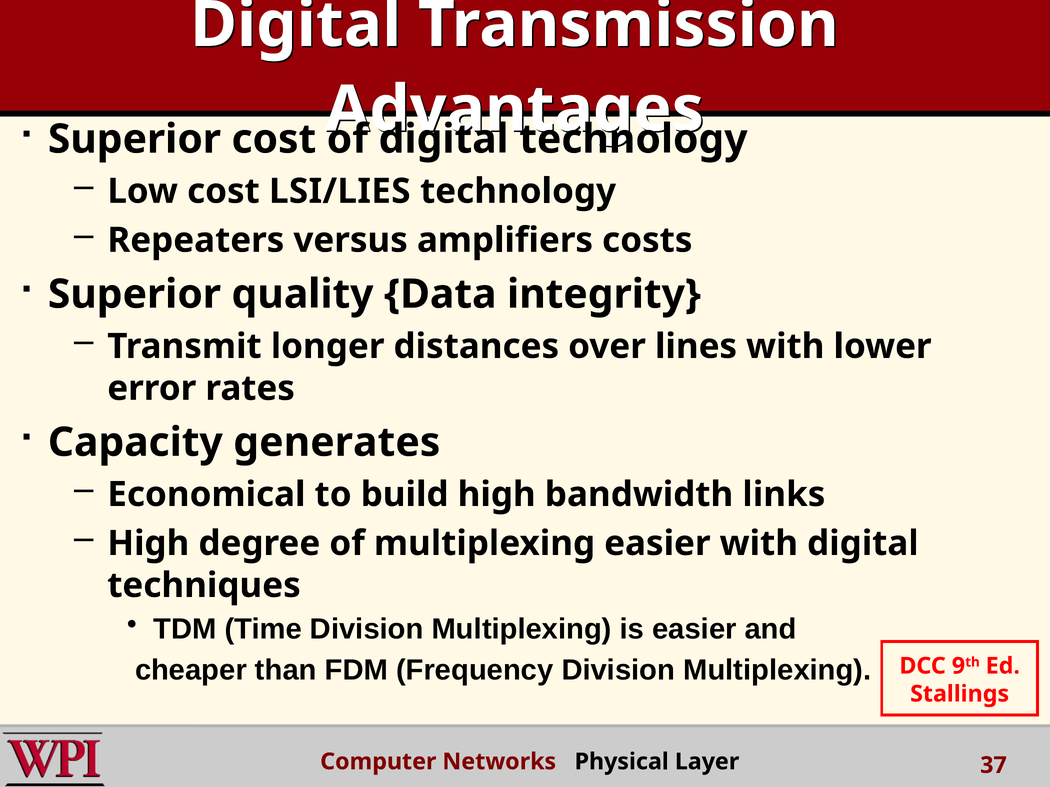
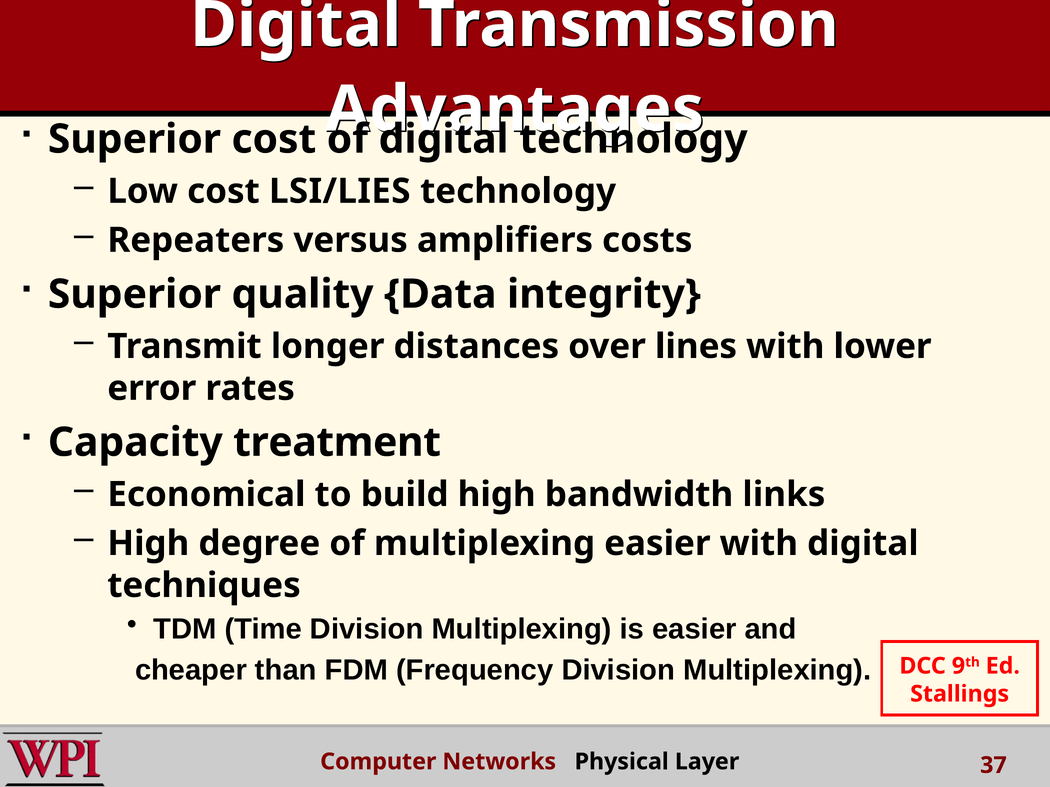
generates: generates -> treatment (337, 443)
